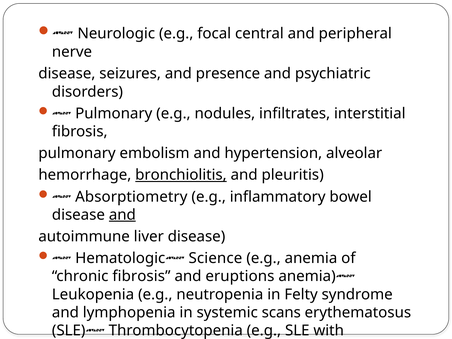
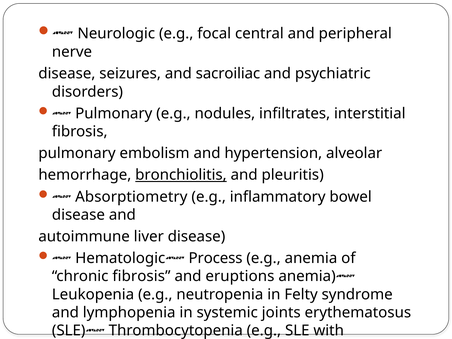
presence: presence -> sacroiliac (228, 74)
and underline: present -> none (122, 215)
Science: Science -> Process (216, 258)
scans: scans -> joints (281, 312)
